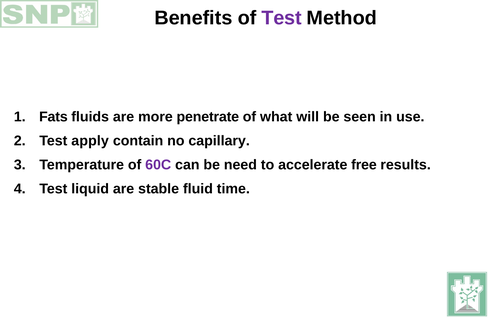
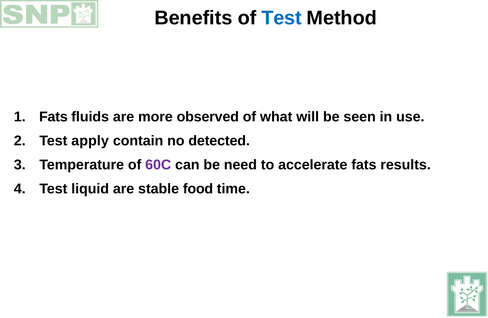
Test colour: purple -> blue (282, 18)
penetrate: penetrate -> observed (208, 117)
capillary: capillary -> detected (219, 141)
accelerate free: free -> fats (364, 165)
fluid: fluid -> food (198, 189)
